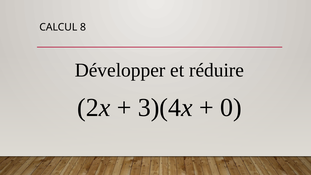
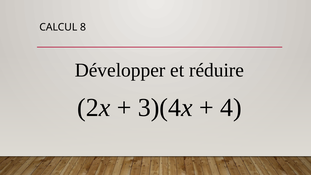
0: 0 -> 4 (231, 107)
